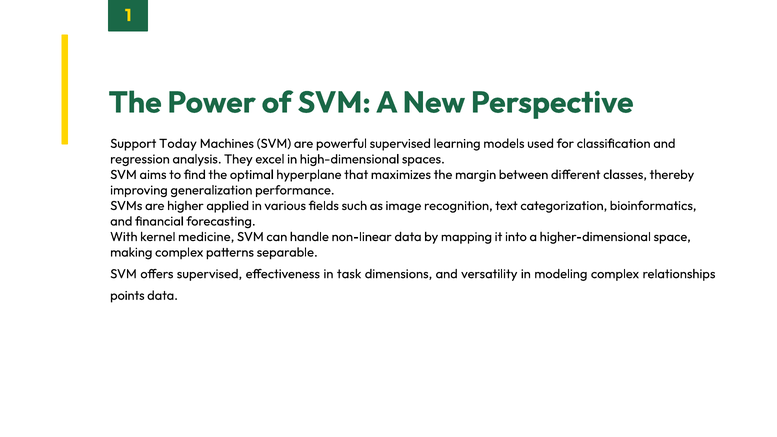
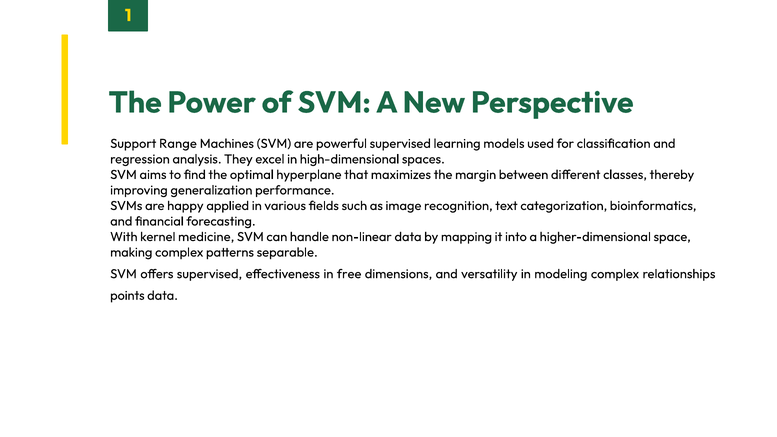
Today: Today -> Range (178, 144)
higher: higher -> happy (185, 206)
task: task -> free (349, 274)
